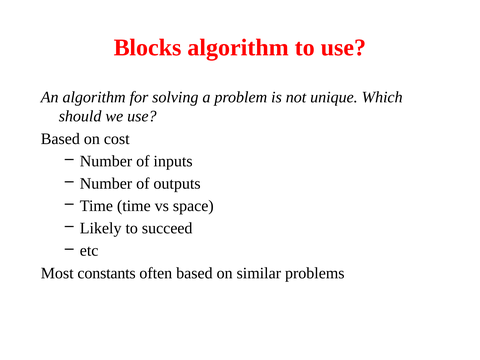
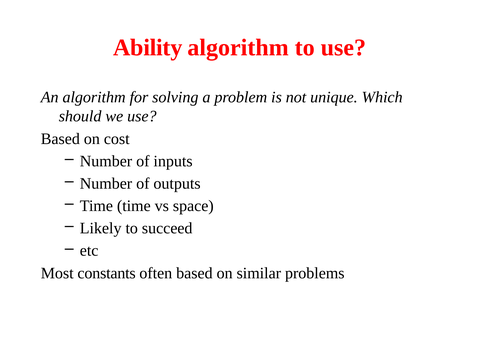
Blocks: Blocks -> Ability (148, 48)
